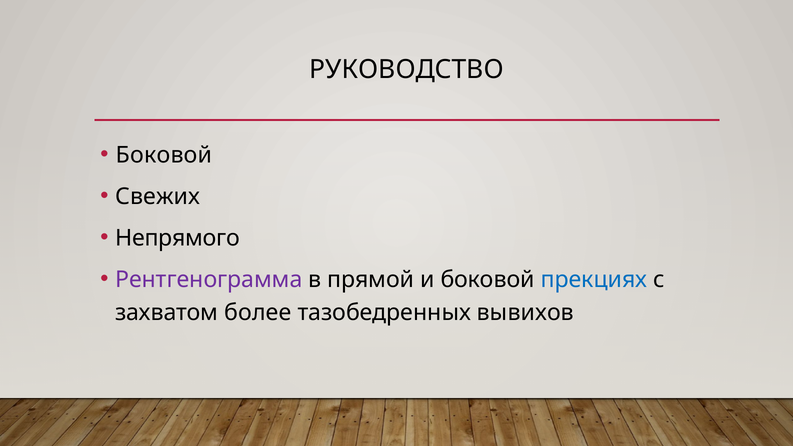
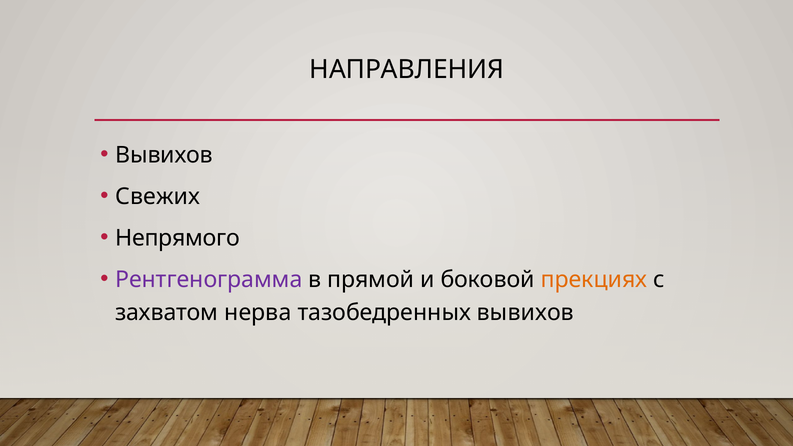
РУКОВОДСТВО: РУКОВОДСТВО -> НАПРАВЛЕНИЯ (407, 69)
Боковой: Боковой -> Вывихов (164, 155)
прекциях colour: blue -> orange (594, 280)
более: более -> нерва (258, 313)
